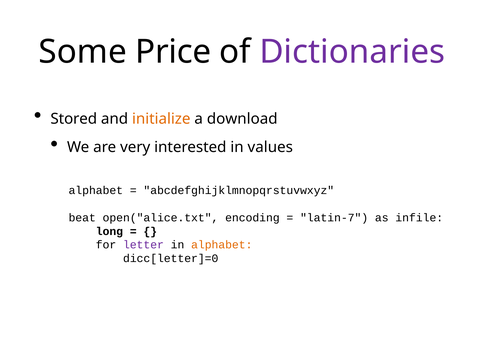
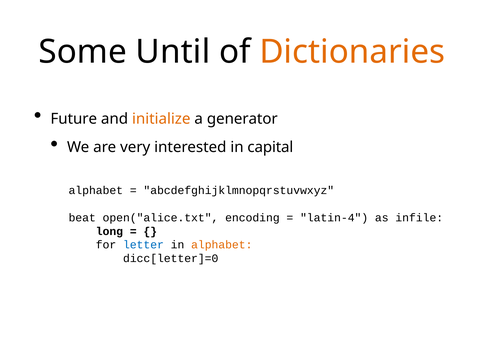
Price: Price -> Until (173, 52)
Dictionaries colour: purple -> orange (352, 52)
Stored: Stored -> Future (74, 119)
download: download -> generator (242, 119)
values: values -> capital (270, 147)
latin-7: latin-7 -> latin-4 (334, 218)
letter colour: purple -> blue (143, 245)
